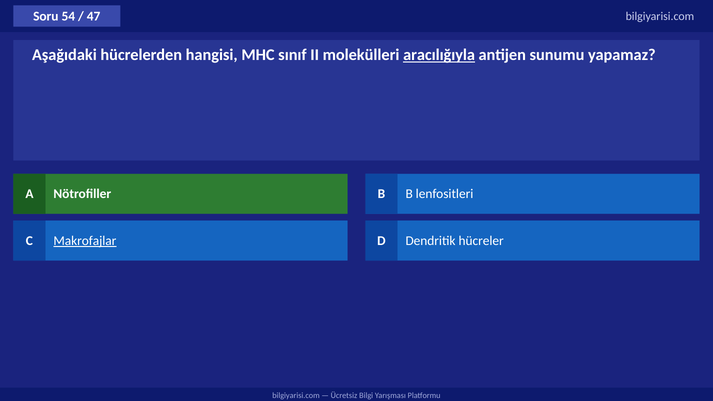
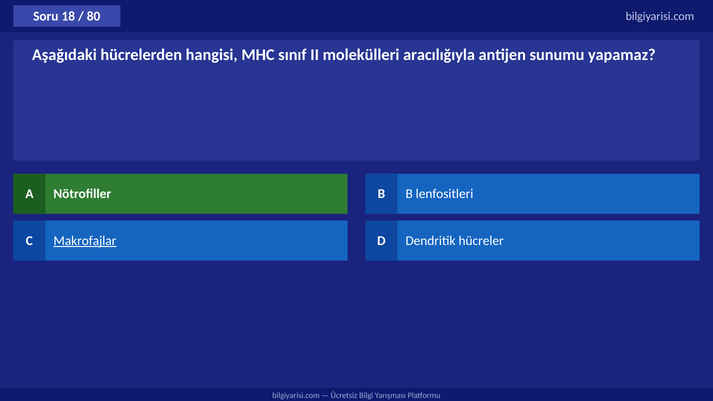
54: 54 -> 18 (68, 16)
47: 47 -> 80 (94, 16)
aracılığıyla underline: present -> none (439, 55)
